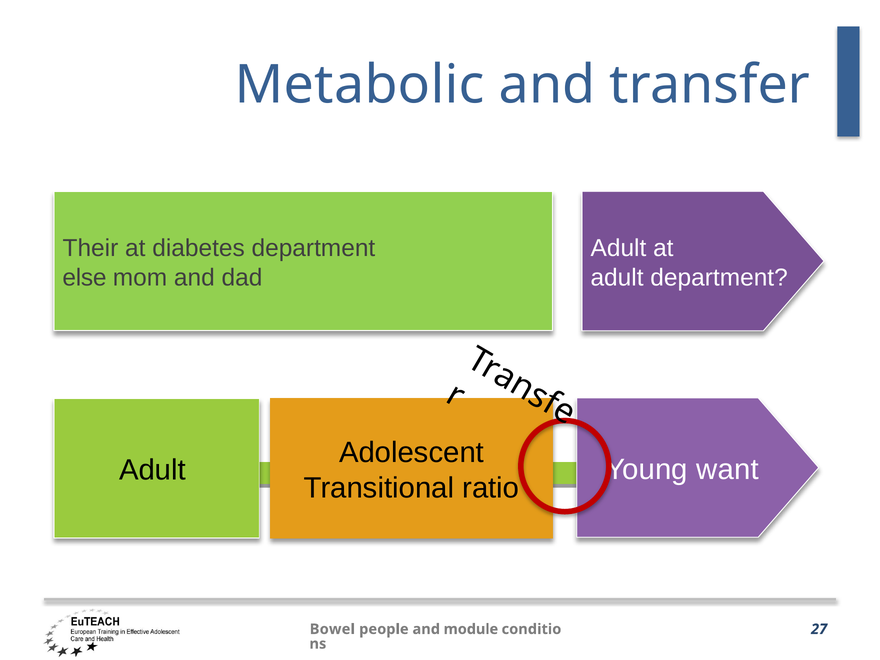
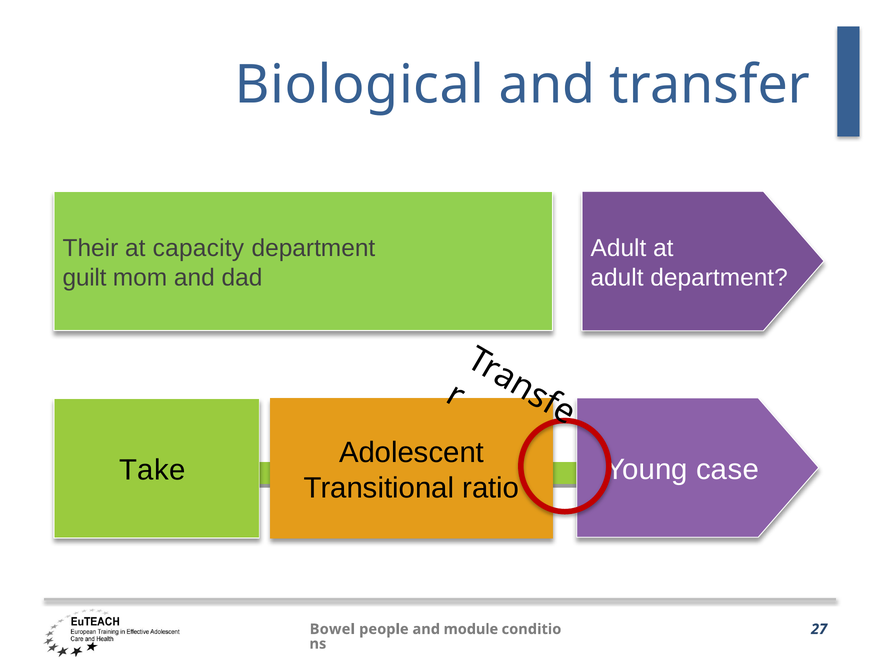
Metabolic: Metabolic -> Biological (360, 85)
diabetes: diabetes -> capacity (198, 248)
else: else -> guilt (84, 277)
want: want -> case (727, 470)
Adult: Adult -> Take (152, 470)
